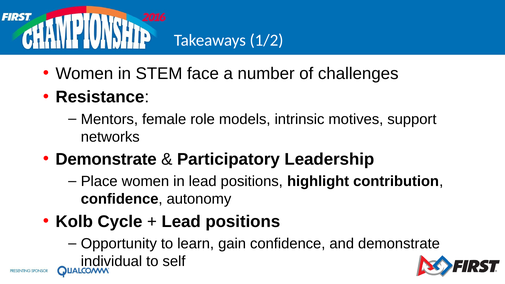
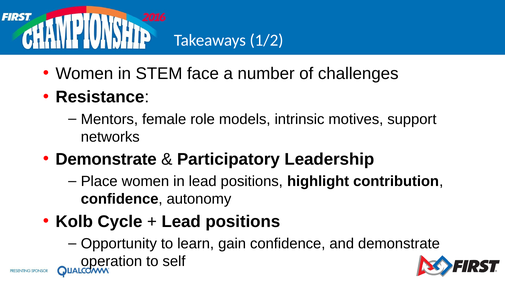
individual: individual -> operation (111, 261)
